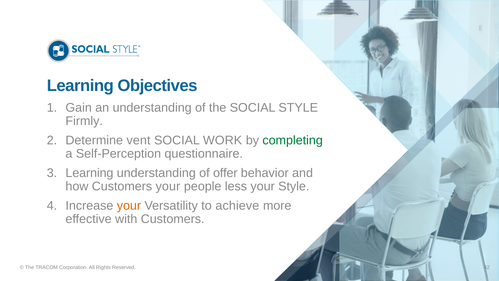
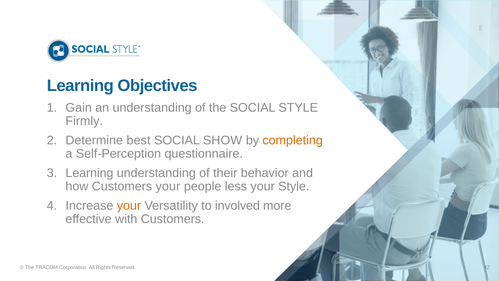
vent: vent -> best (138, 140)
WORK: WORK -> SHOW (223, 140)
completing colour: green -> orange (293, 140)
offer: offer -> their (225, 173)
achieve: achieve -> involved (237, 205)
